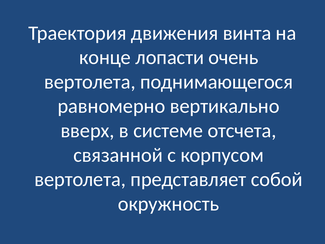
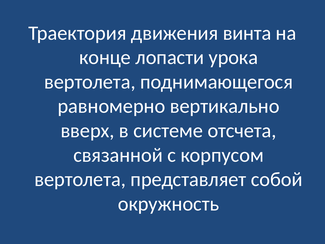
очень: очень -> урока (233, 57)
